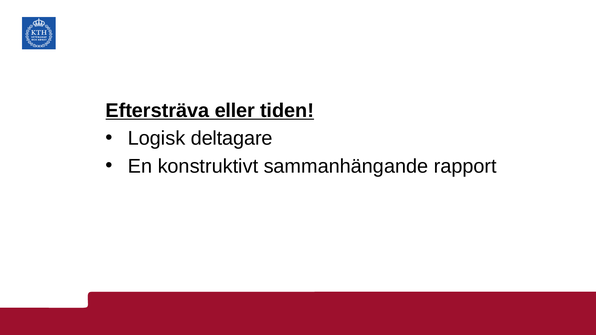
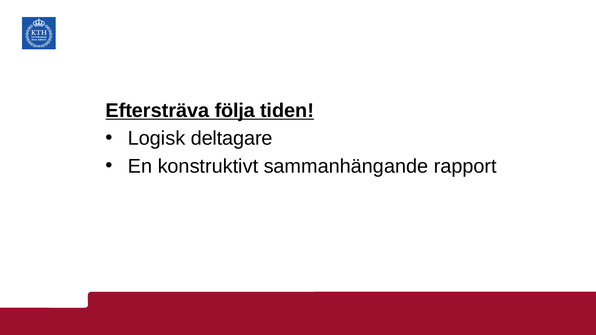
eller: eller -> följa (235, 111)
